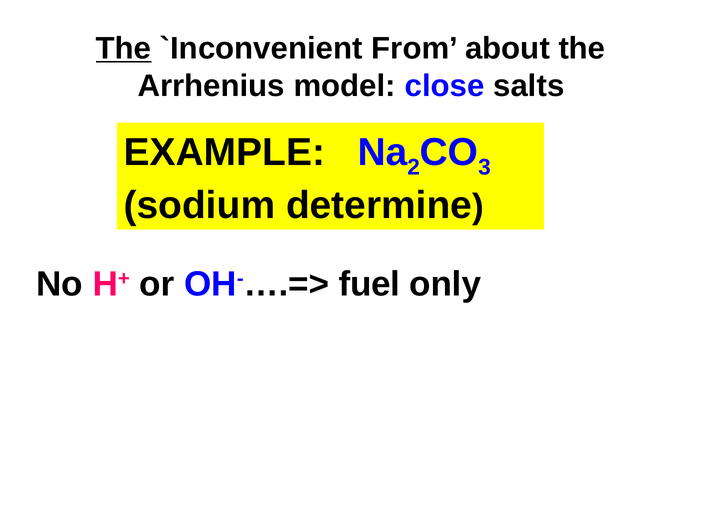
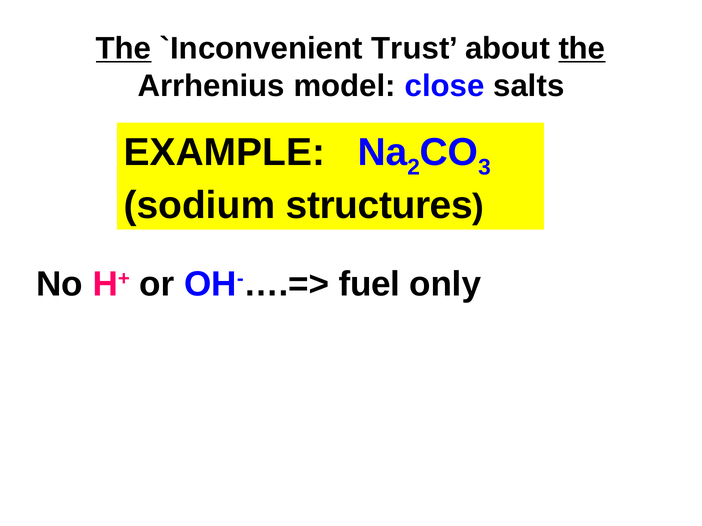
From: From -> Trust (415, 48)
the underline: none -> present (582, 48)
determine: determine -> structures (379, 206)
